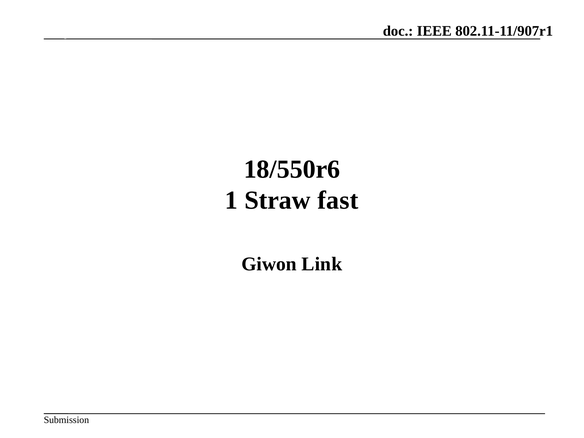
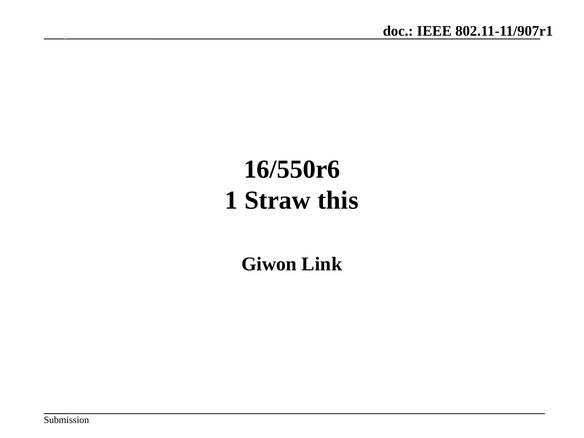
18/550r6: 18/550r6 -> 16/550r6 (292, 169)
fast: fast -> this (338, 200)
